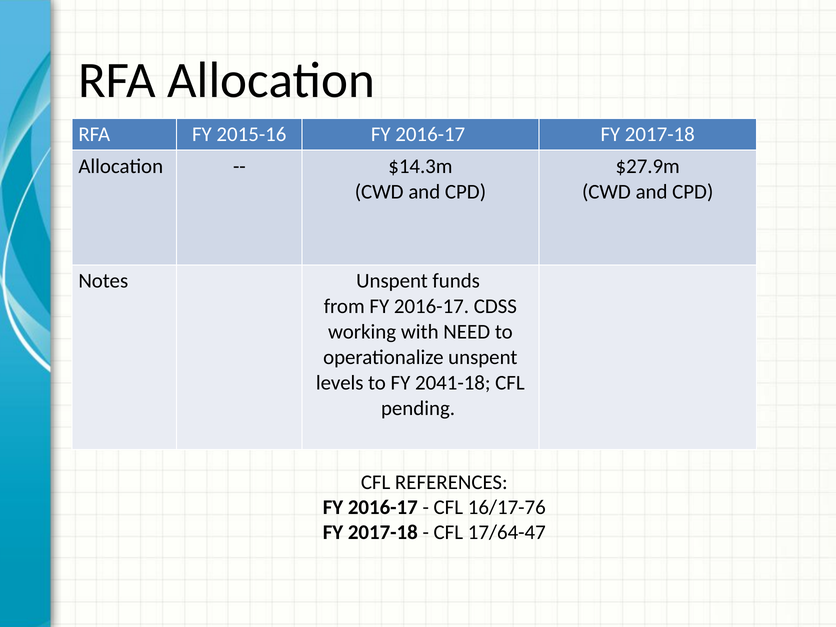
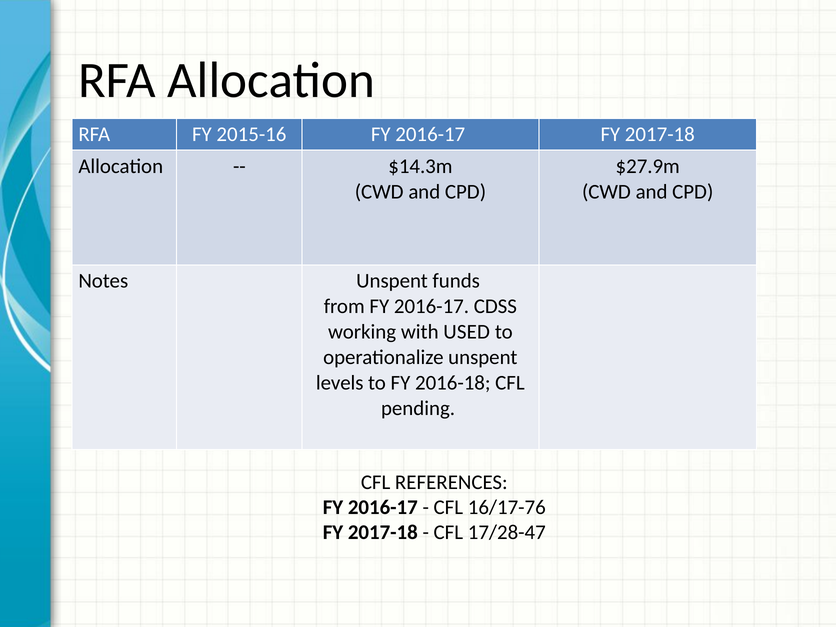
NEED: NEED -> USED (467, 332)
2041-18: 2041-18 -> 2016-18 (453, 383)
17/64-47: 17/64-47 -> 17/28-47 (507, 532)
